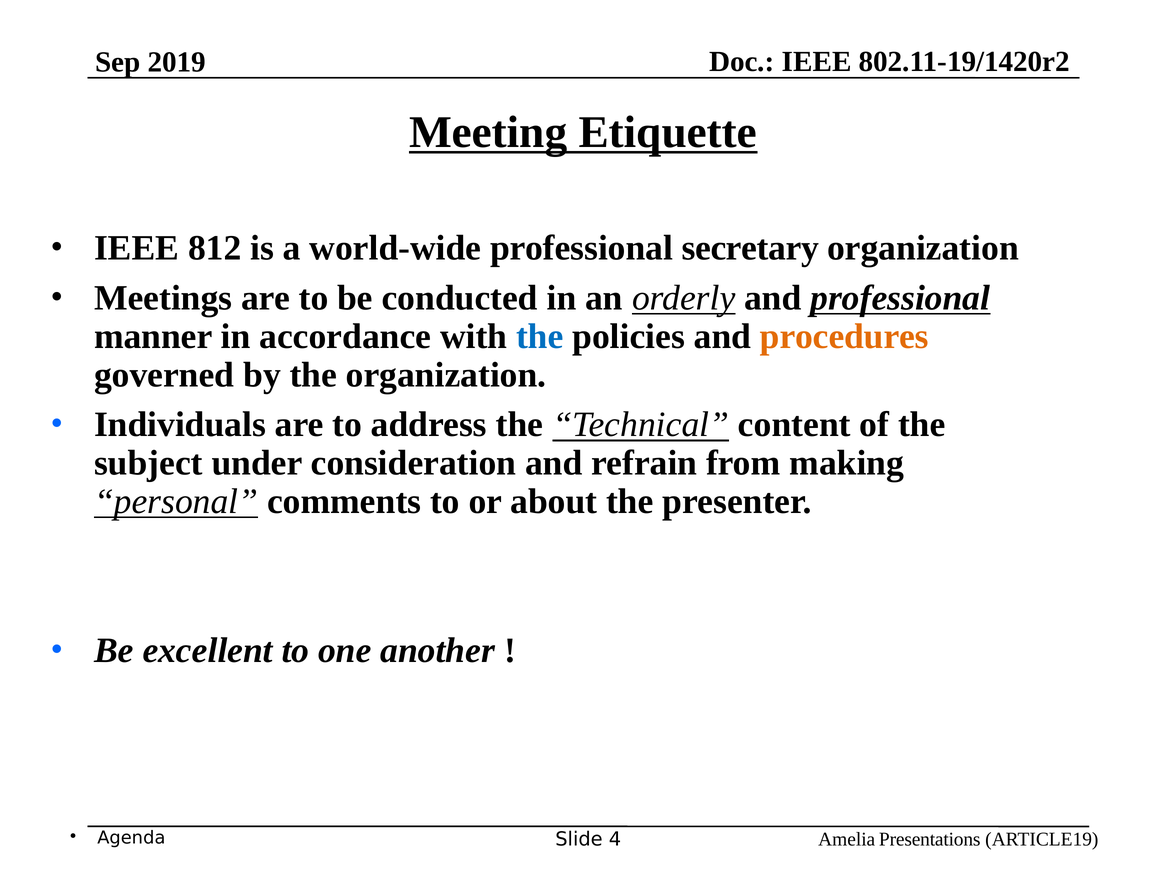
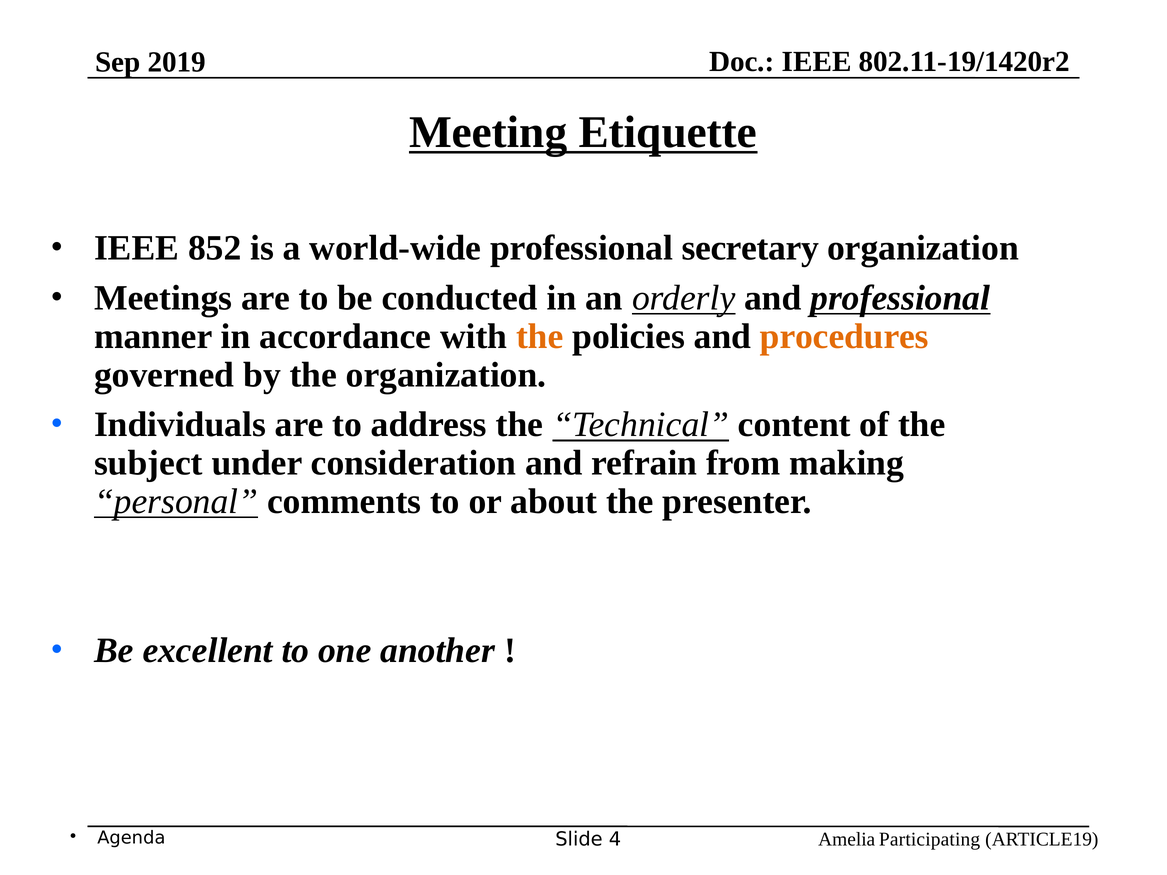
812: 812 -> 852 (215, 248)
the colour: blue -> orange (540, 336)
Presentations: Presentations -> Participating (930, 839)
